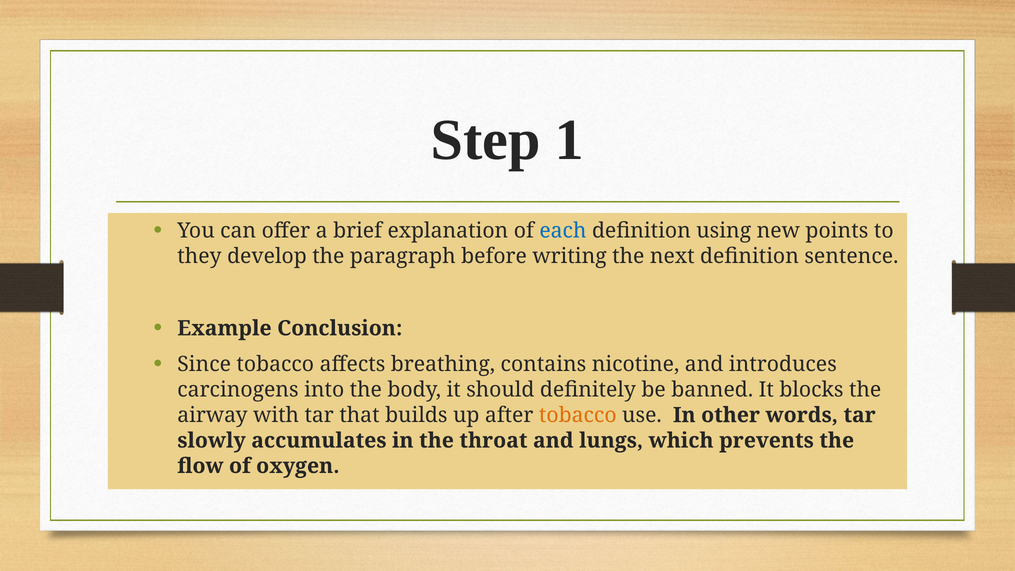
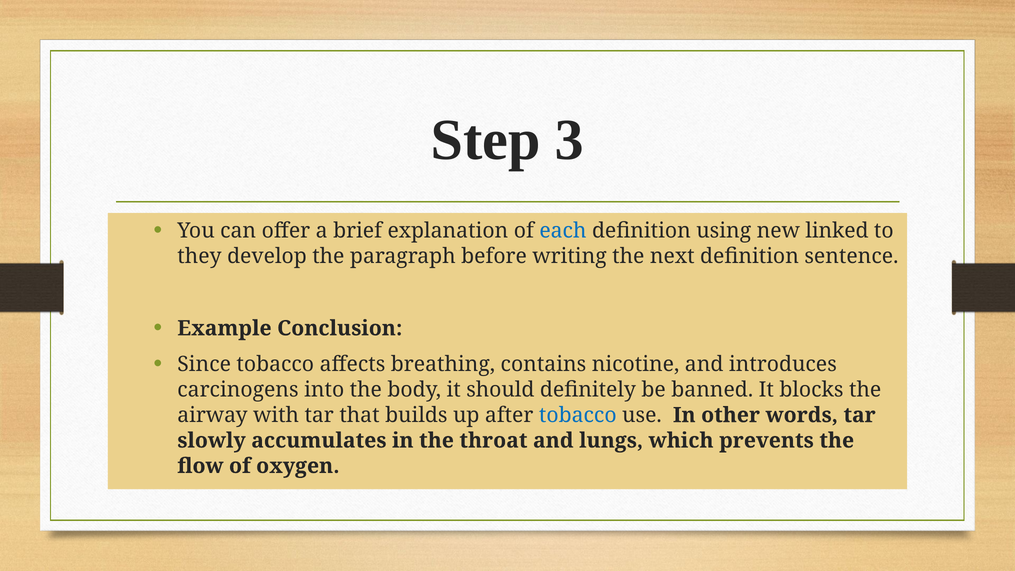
1: 1 -> 3 (569, 140)
points: points -> linked (837, 231)
tobacco colour: orange -> blue (578, 415)
